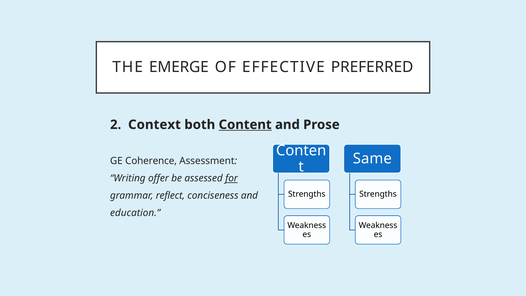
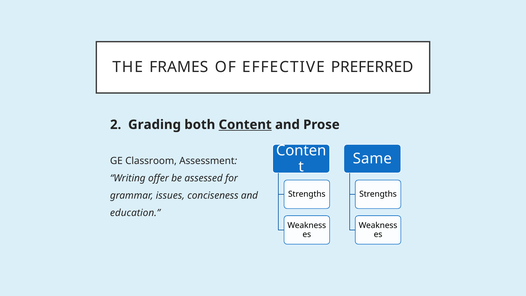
EMERGE: EMERGE -> FRAMES (179, 67)
Context: Context -> Grading (155, 125)
Coherence: Coherence -> Classroom (151, 161)
for underline: present -> none (232, 178)
reflect: reflect -> issues (170, 196)
